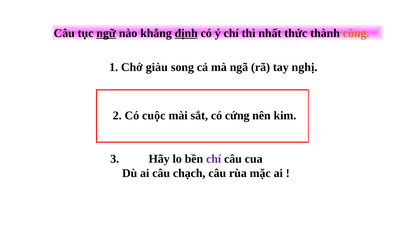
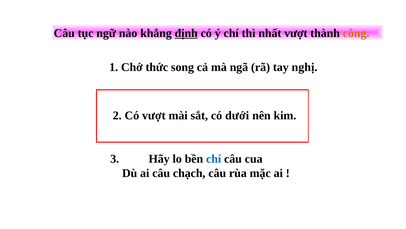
ngữ underline: present -> none (106, 33)
nhất thức: thức -> vượt (296, 33)
giàu: giàu -> thức (157, 67)
Có cuộc: cuộc -> vượt (154, 115)
cứng: cứng -> dưới (237, 115)
chí colour: purple -> blue (214, 159)
